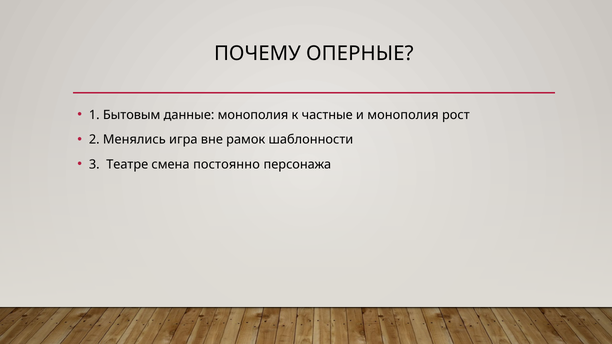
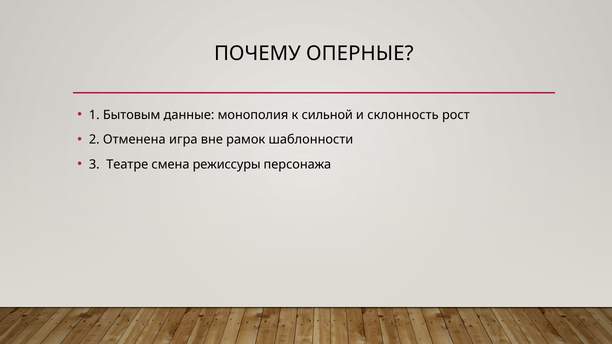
частные: частные -> сильной (327, 115)
и монополия: монополия -> склонность (403, 115)
Менялись: Менялись -> Отменена (134, 140)
постоянно: постоянно -> режиссуры (227, 165)
